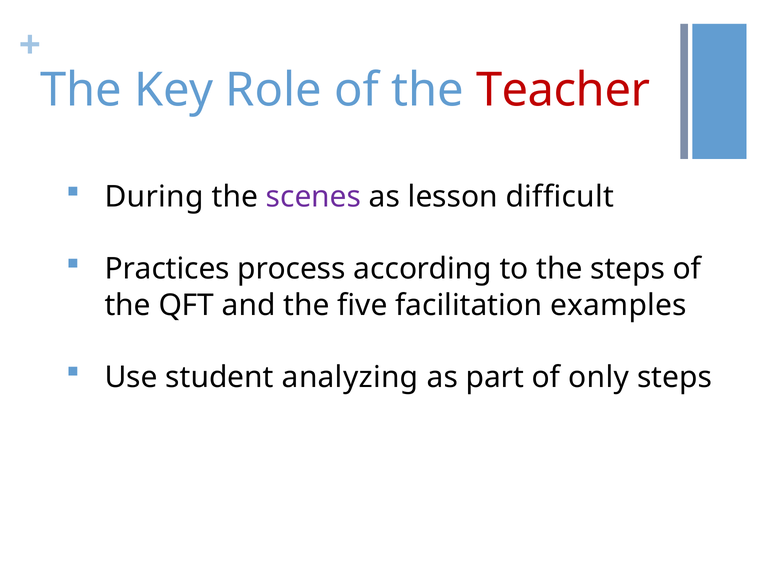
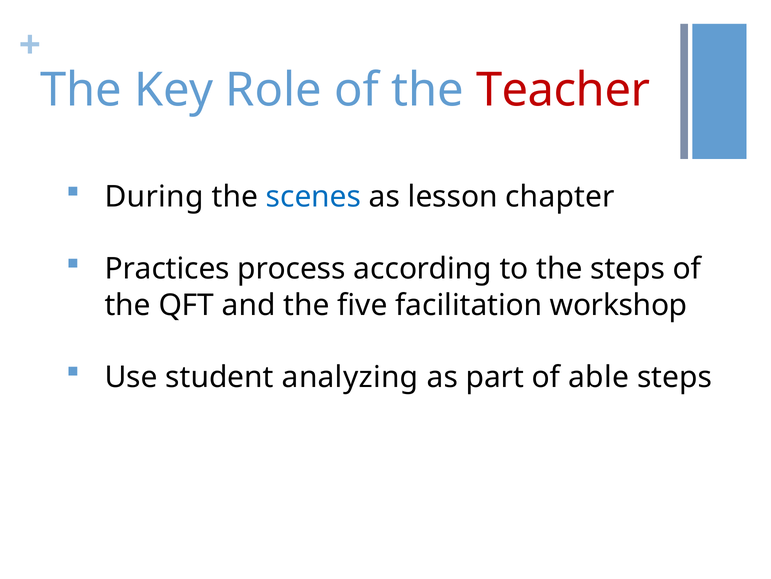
scenes colour: purple -> blue (314, 197)
difficult: difficult -> chapter (560, 197)
examples: examples -> workshop (619, 305)
only: only -> able (599, 377)
